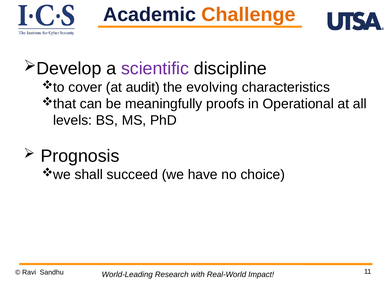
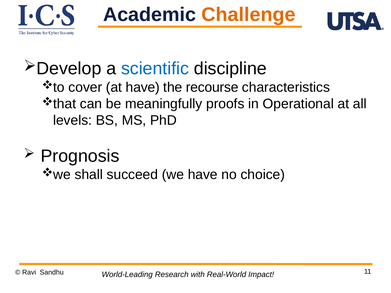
scientific colour: purple -> blue (155, 69)
at audit: audit -> have (143, 87)
evolving: evolving -> recourse (212, 87)
